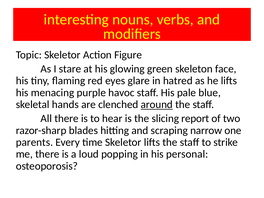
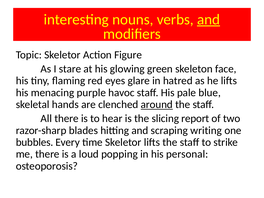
and underline: none -> present (209, 19)
narrow: narrow -> writing (206, 130)
parents: parents -> bubbles (35, 142)
